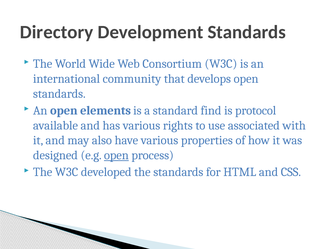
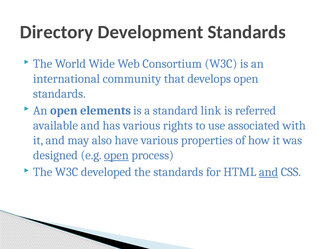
find: find -> link (211, 110)
protocol: protocol -> referred (256, 110)
and underline: none -> present (268, 172)
